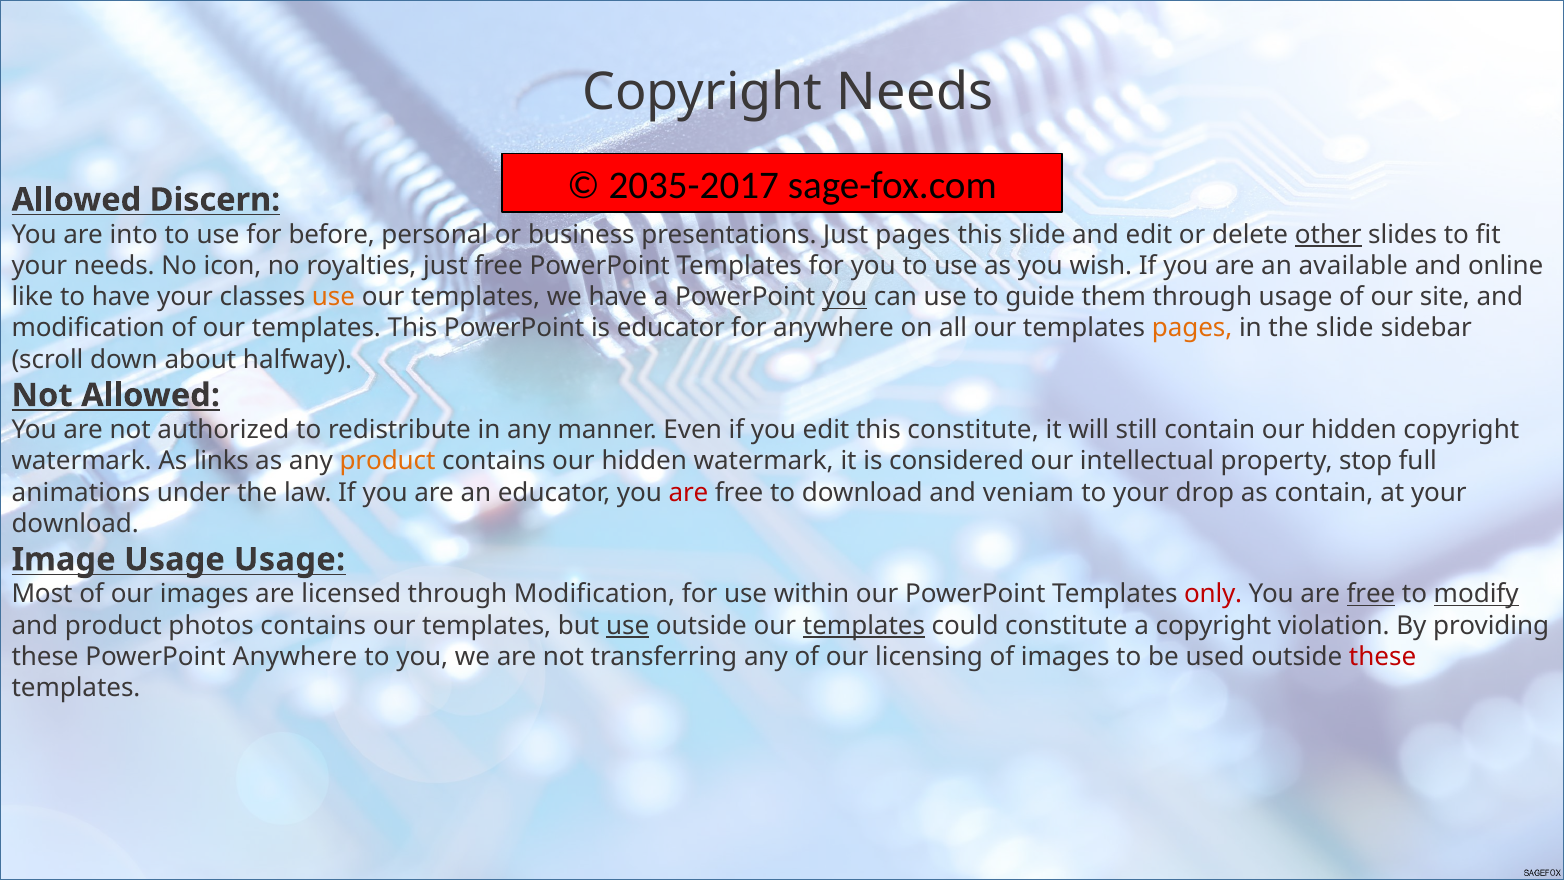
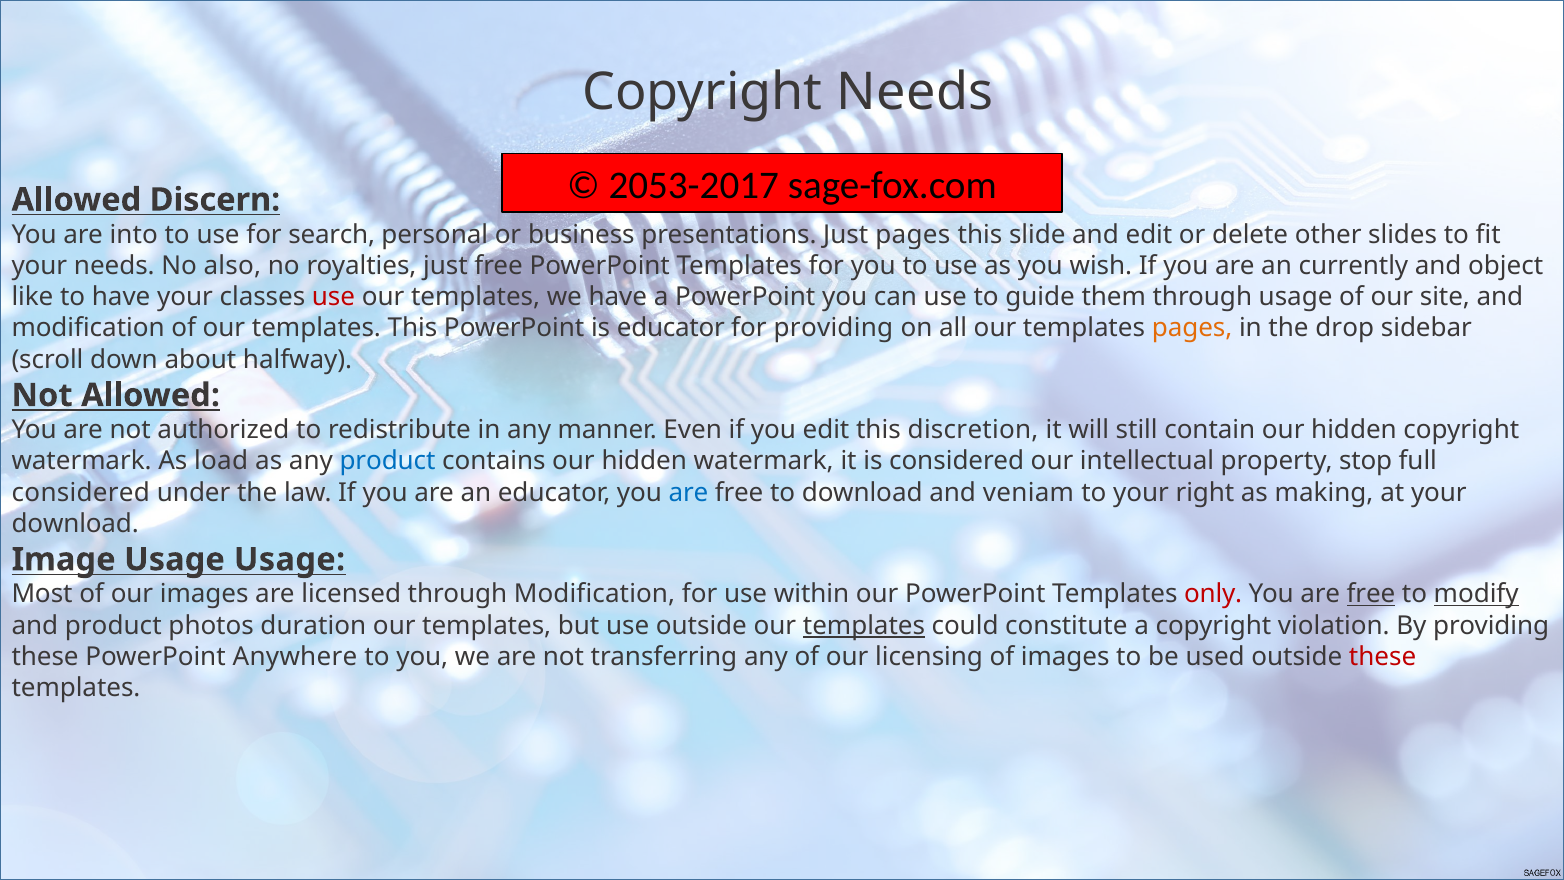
2035-2017: 2035-2017 -> 2053-2017 (694, 186)
before: before -> search (332, 235)
other underline: present -> none (1328, 235)
icon: icon -> also (232, 266)
available: available -> currently (1353, 266)
online: online -> object (1506, 266)
use colour: orange -> red (334, 297)
you underline: present -> none (845, 297)
for anywhere: anywhere -> providing (833, 328)
the slide: slide -> drop (1345, 328)
this constitute: constitute -> discretion (973, 430)
links: links -> load (221, 461)
product colour: orange -> blue (388, 461)
animations: animations -> considered (81, 492)
are colour: red -> blue (689, 492)
drop: drop -> right (1205, 492)
as contain: contain -> making (1324, 492)
photos contains: contains -> duration (313, 625)
use underline: present -> none (628, 625)
